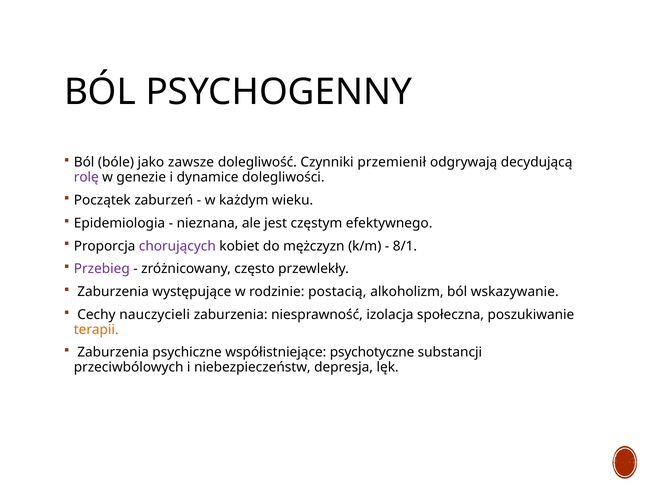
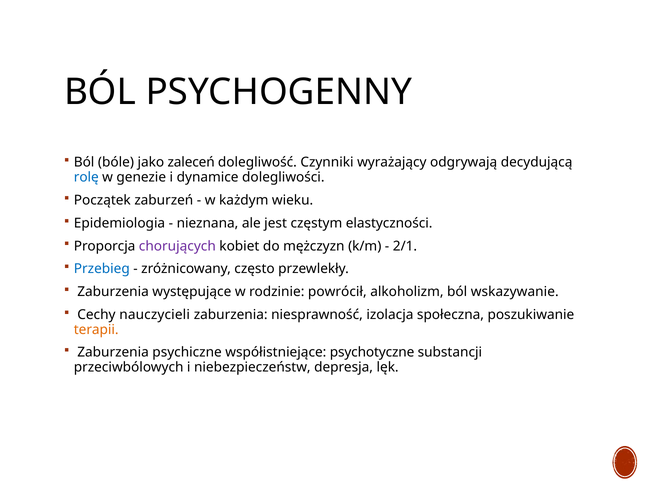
zawsze: zawsze -> zaleceń (191, 163)
przemienił: przemienił -> wyrażający (392, 163)
rolę colour: purple -> blue (86, 177)
efektywnego: efektywnego -> elastyczności (389, 223)
8/1: 8/1 -> 2/1 (405, 246)
Przebieg colour: purple -> blue (102, 269)
postacią: postacią -> powrócił (337, 292)
